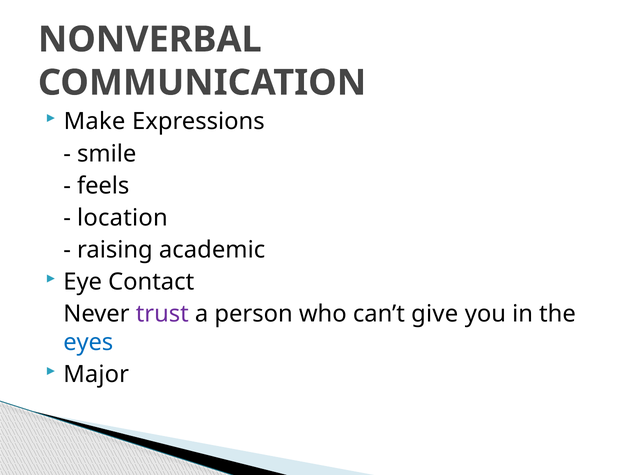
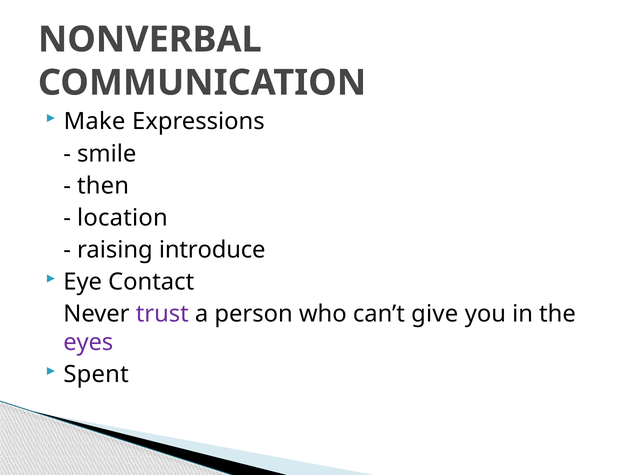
feels: feels -> then (103, 186)
academic: academic -> introduce (212, 250)
eyes colour: blue -> purple (88, 343)
Major: Major -> Spent (96, 375)
